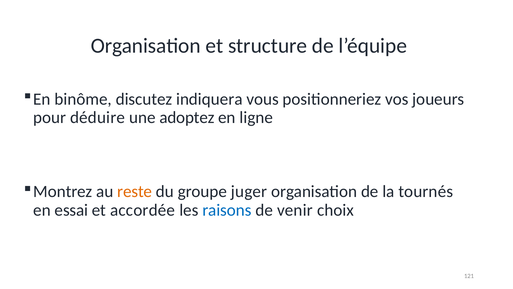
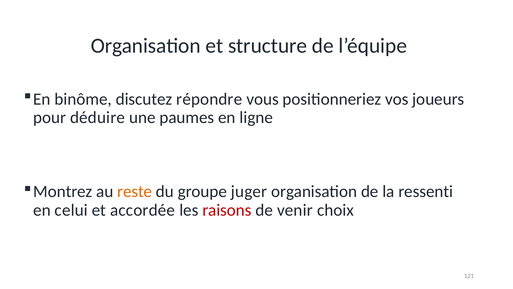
indiquera: indiquera -> répondre (209, 99)
adoptez: adoptez -> paumes (187, 117)
tournés: tournés -> ressenti (426, 191)
essai: essai -> celui (71, 210)
raisons colour: blue -> red (227, 210)
